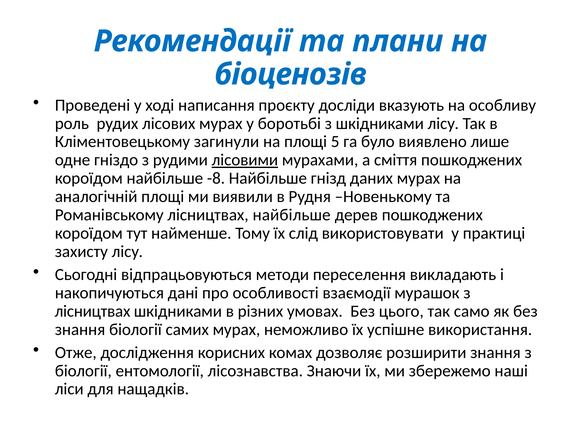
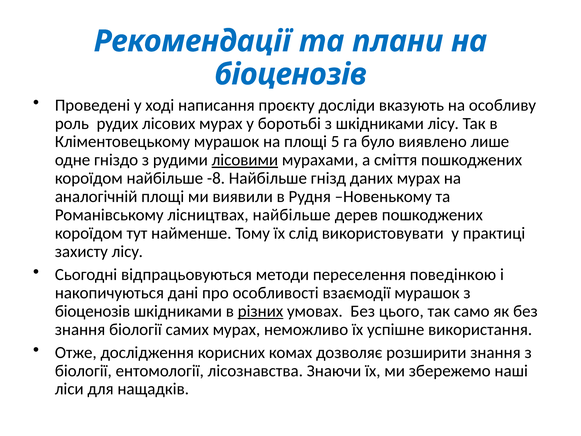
Кліментовецькому загинули: загинули -> мурашок (227, 142)
викладають: викладають -> поведінкою (453, 274)
лісництвах: лісництвах -> біоценозів (93, 311)
різних underline: none -> present (260, 311)
